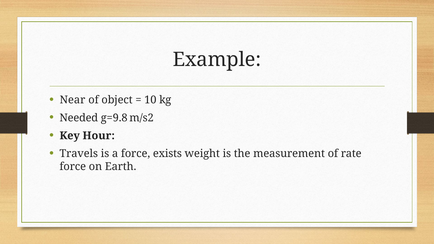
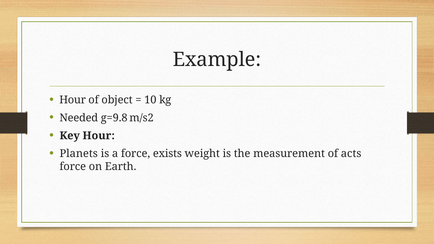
Near: Near -> Hour (73, 100)
Travels: Travels -> Planets (79, 154)
rate: rate -> acts (351, 154)
